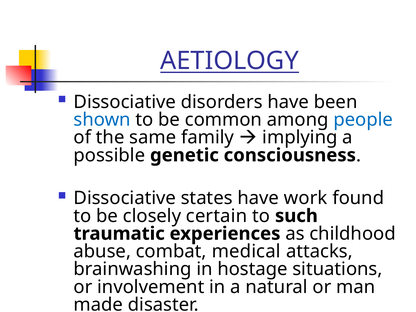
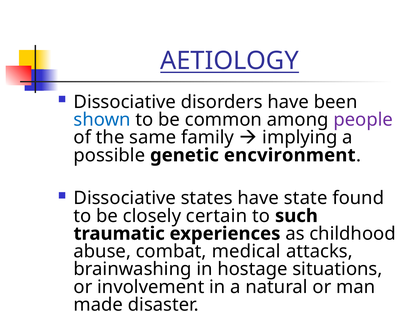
people colour: blue -> purple (363, 120)
consciousness: consciousness -> encvironment (290, 155)
work: work -> state (306, 198)
